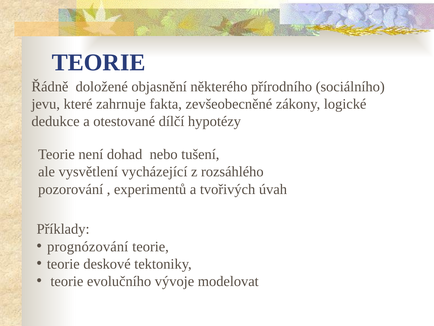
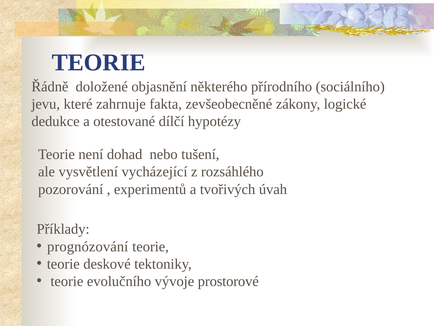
modelovat: modelovat -> prostorové (228, 281)
